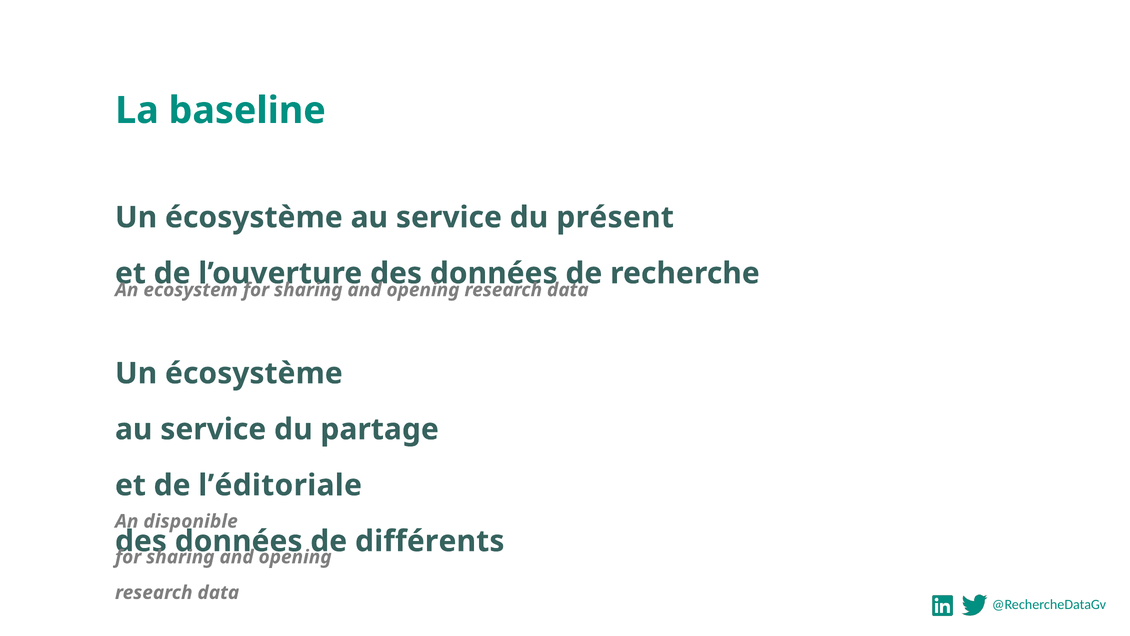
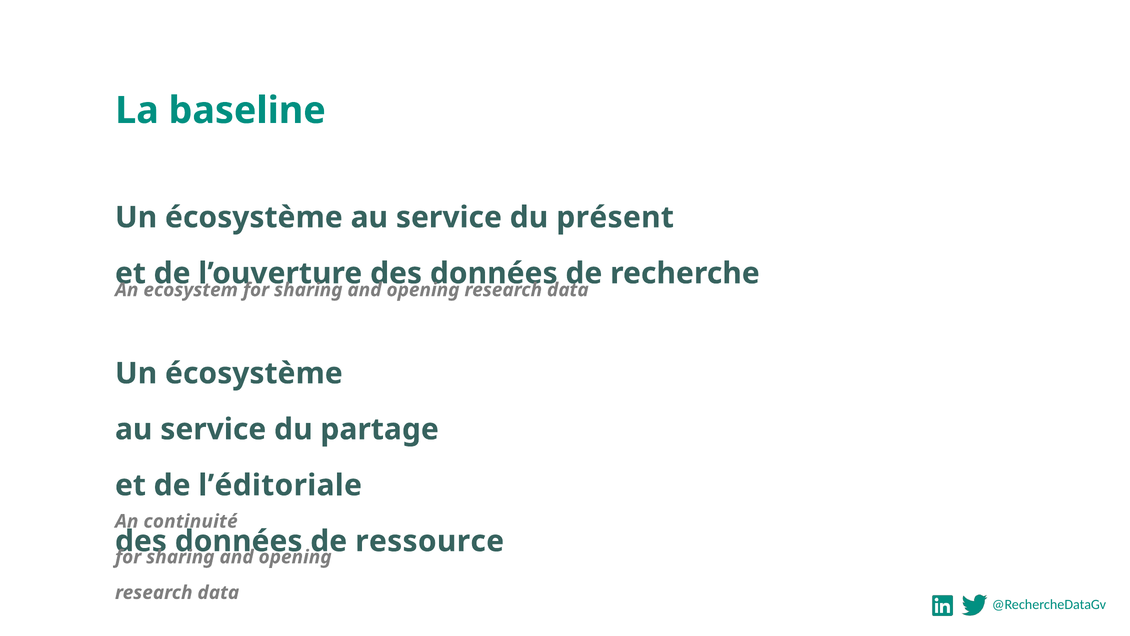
disponible: disponible -> continuité (191, 521)
différents: différents -> ressource (430, 541)
